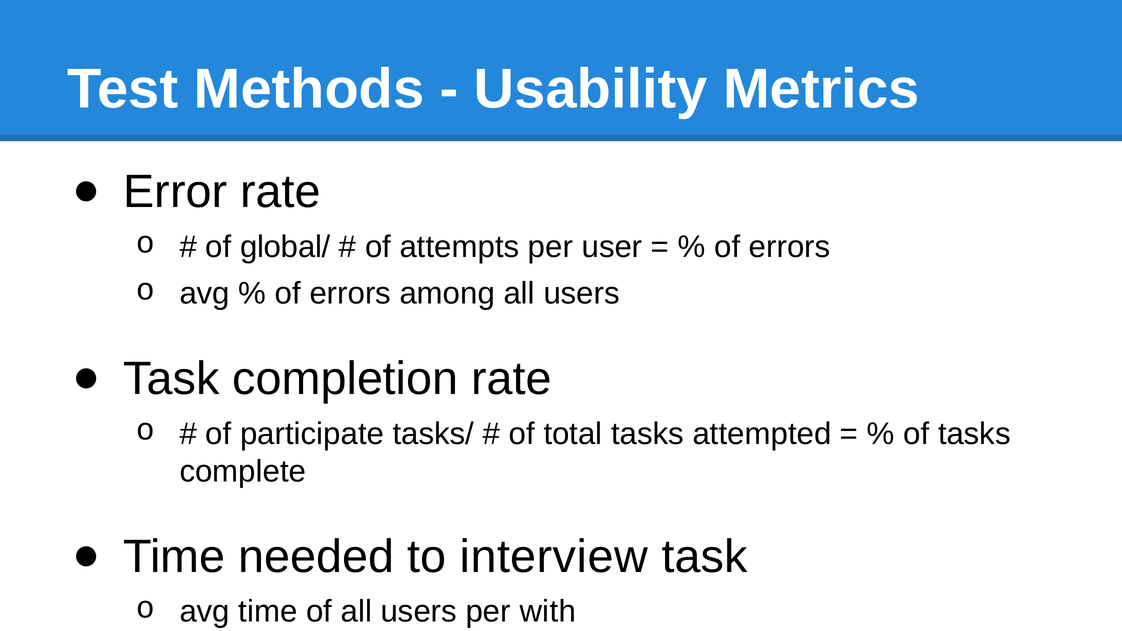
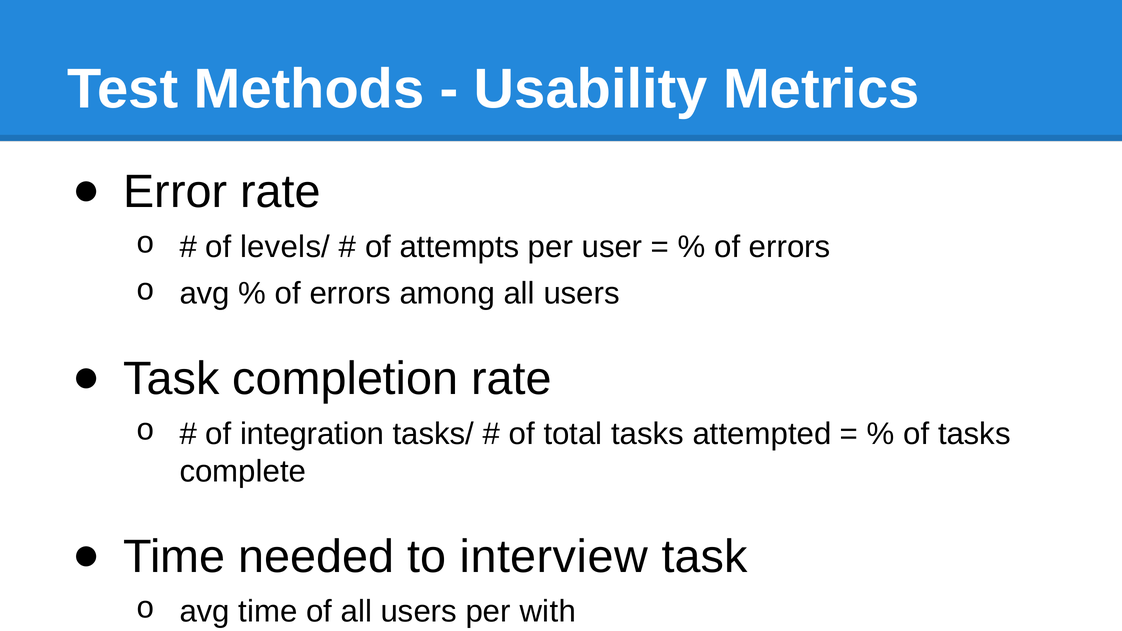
global/: global/ -> levels/ (285, 247)
participate: participate -> integration (312, 434)
